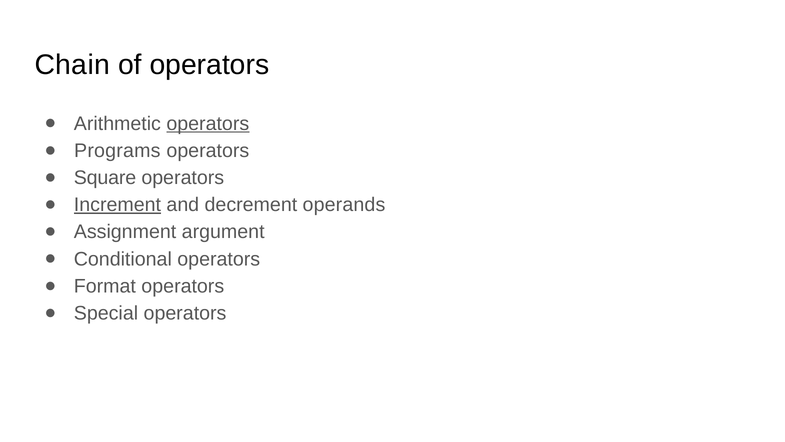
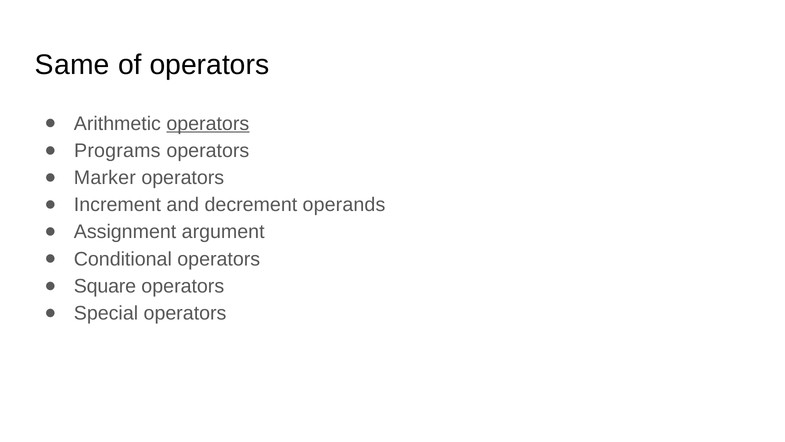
Chain: Chain -> Same (72, 65)
Square: Square -> Marker (105, 178)
Increment underline: present -> none (117, 205)
Format: Format -> Square (105, 286)
